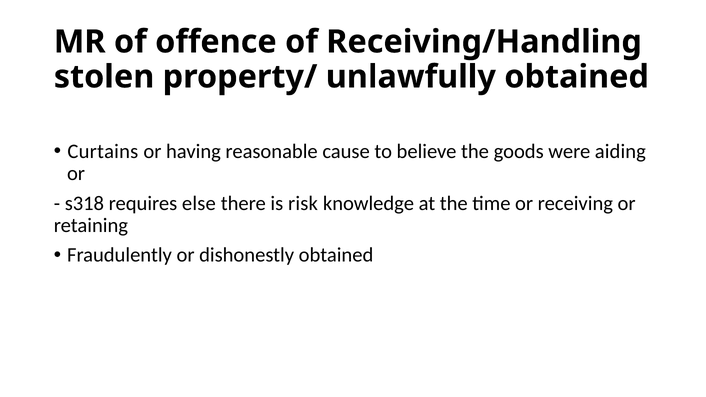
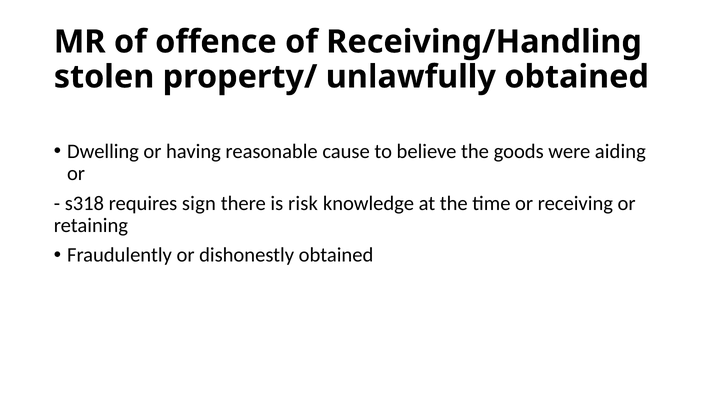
Curtains: Curtains -> Dwelling (103, 151)
else: else -> sign (199, 203)
